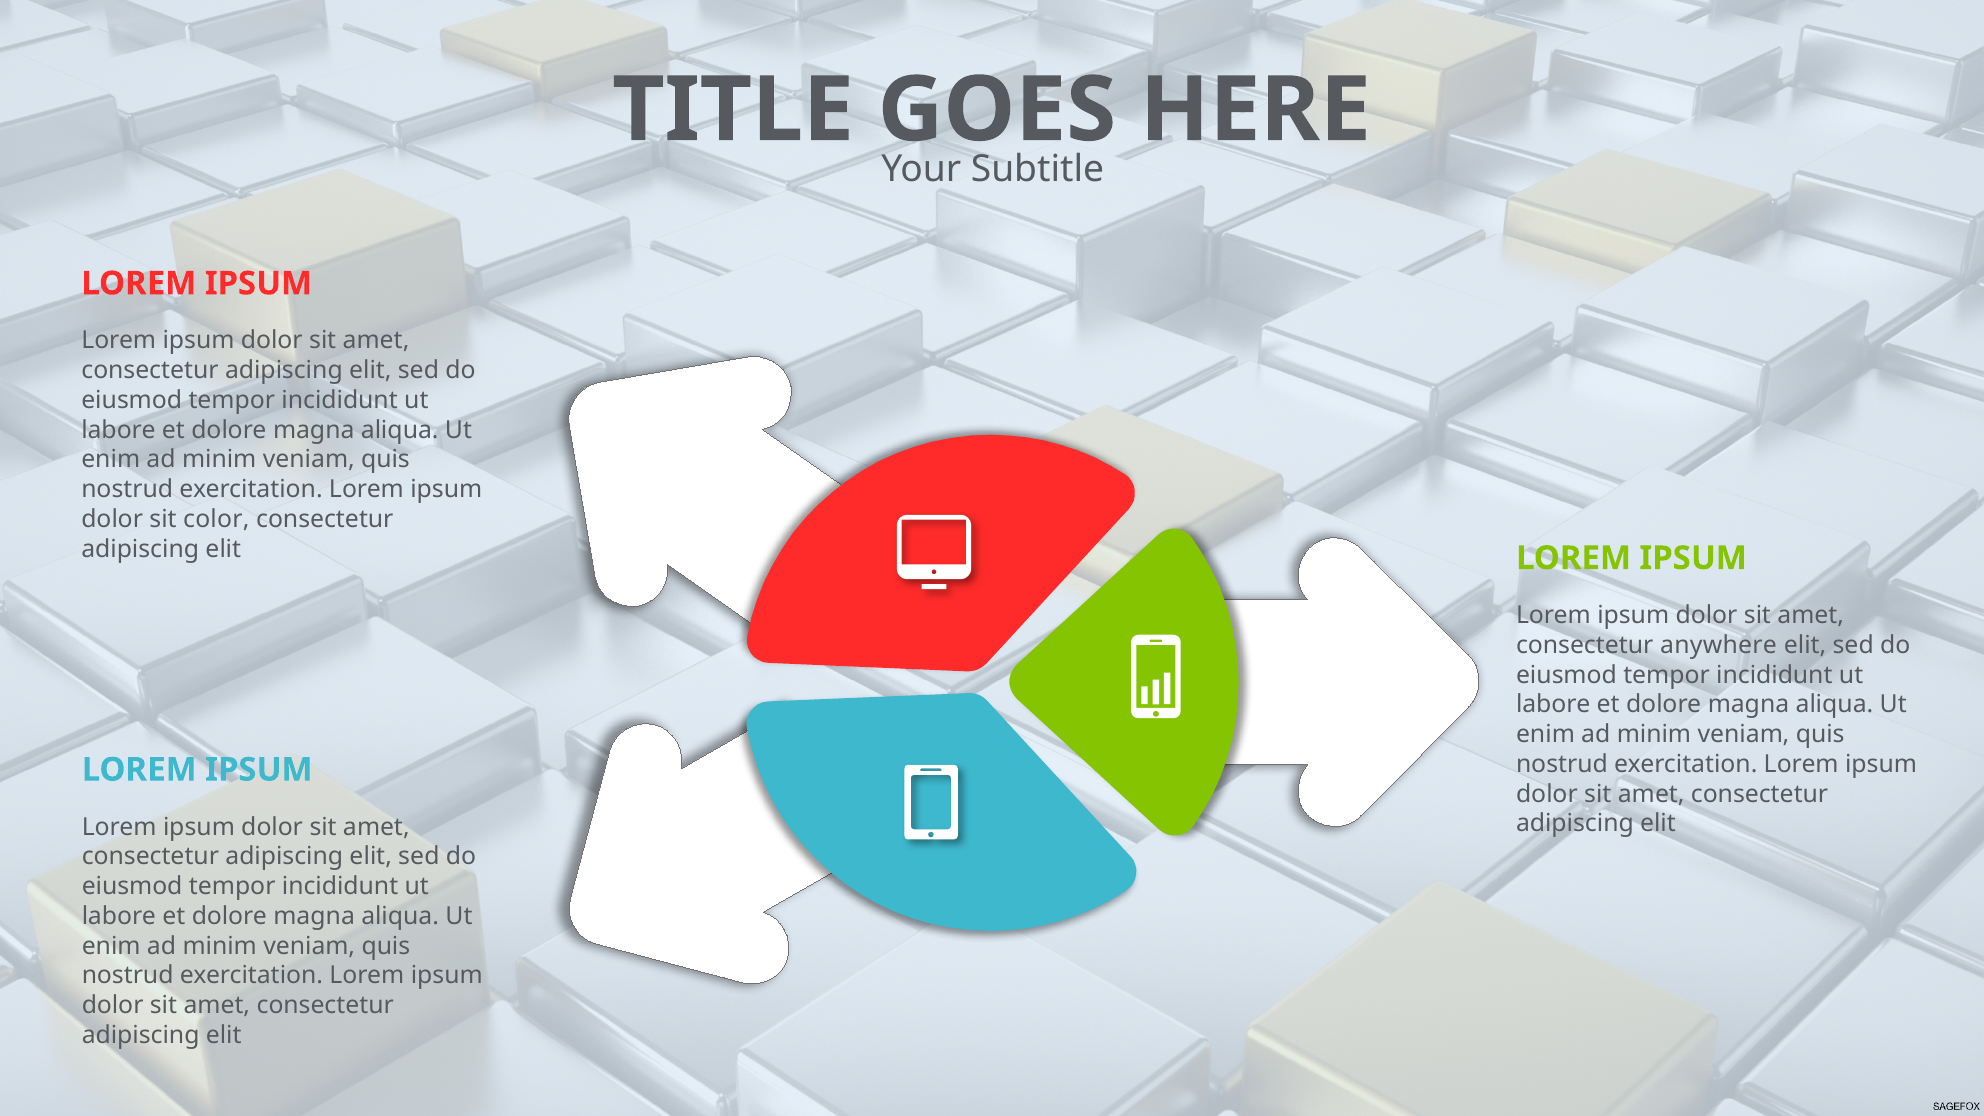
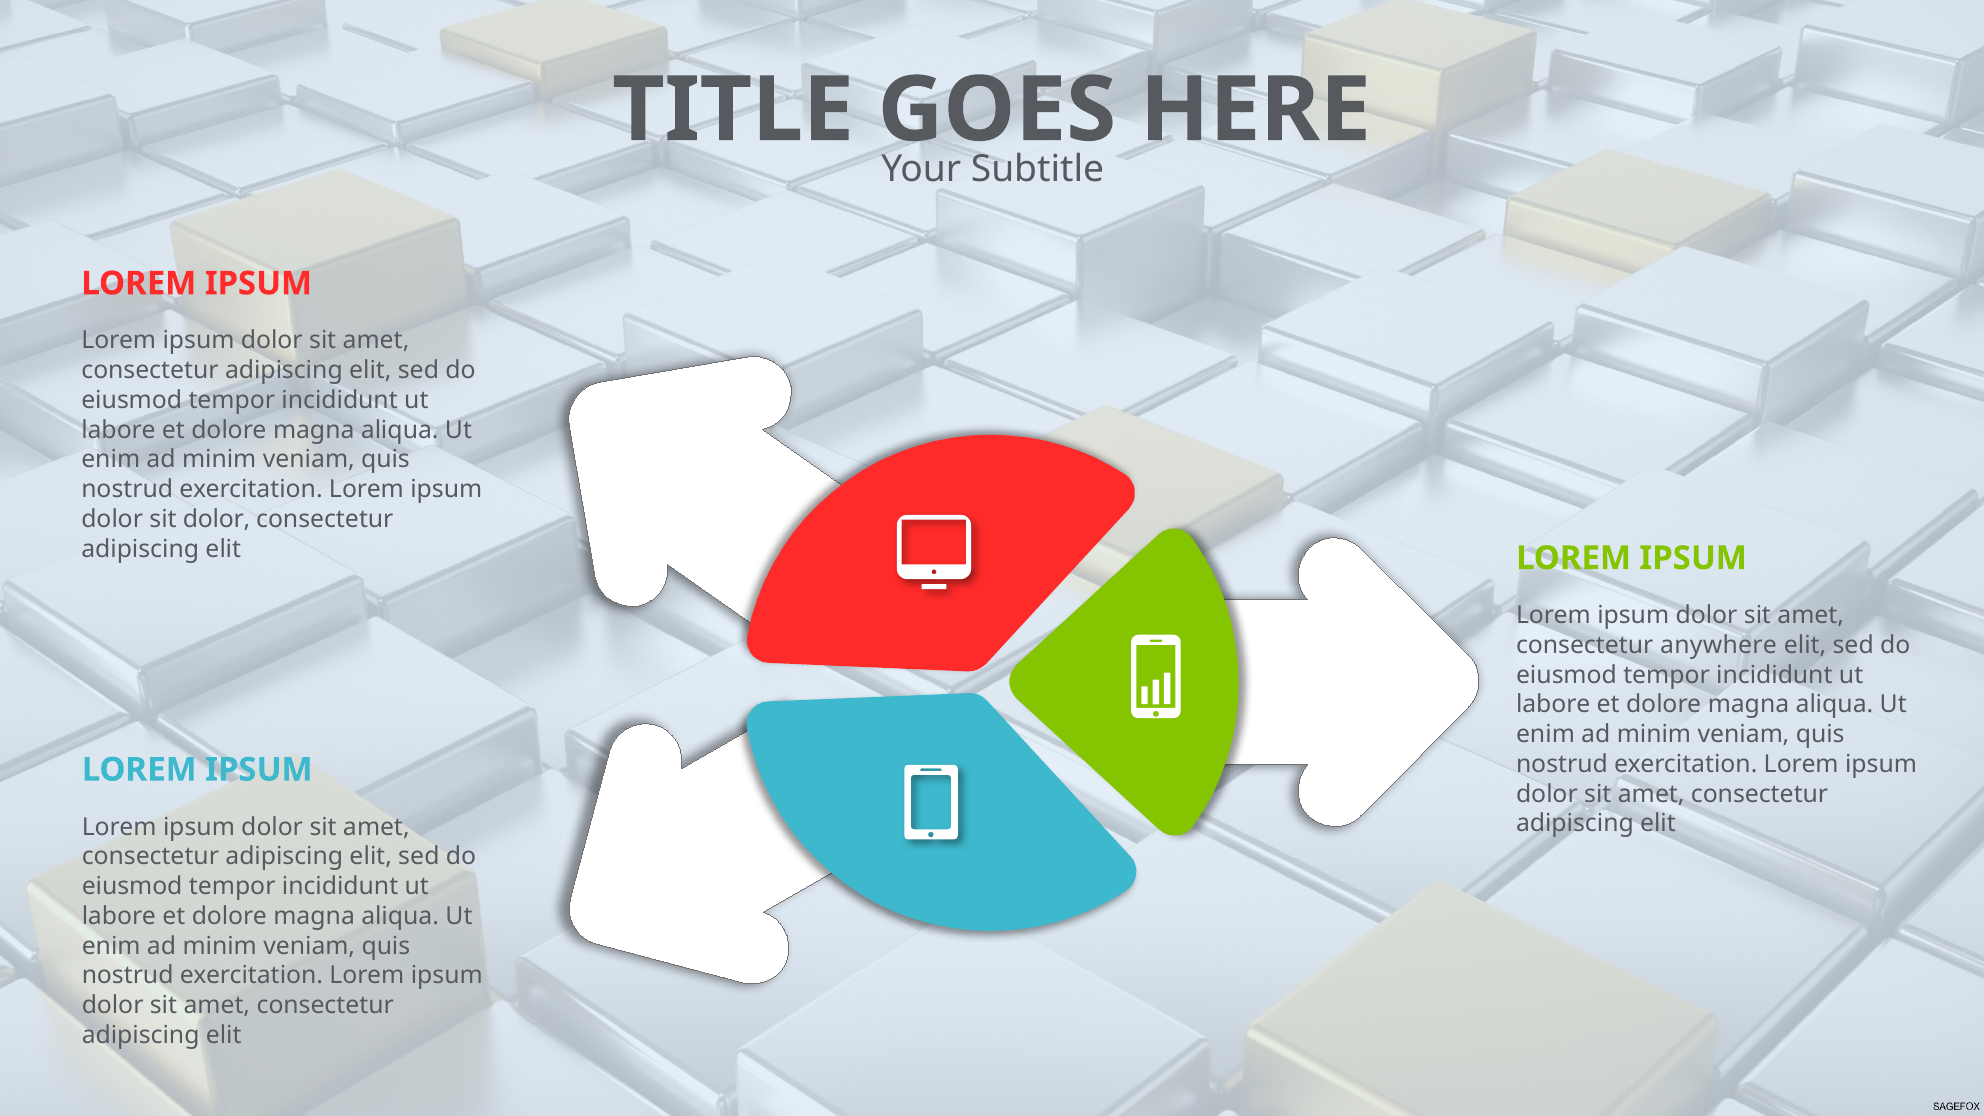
sit color: color -> dolor (217, 519)
